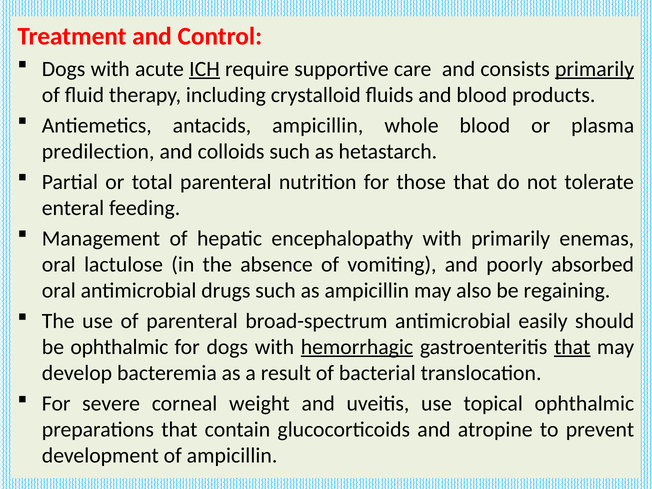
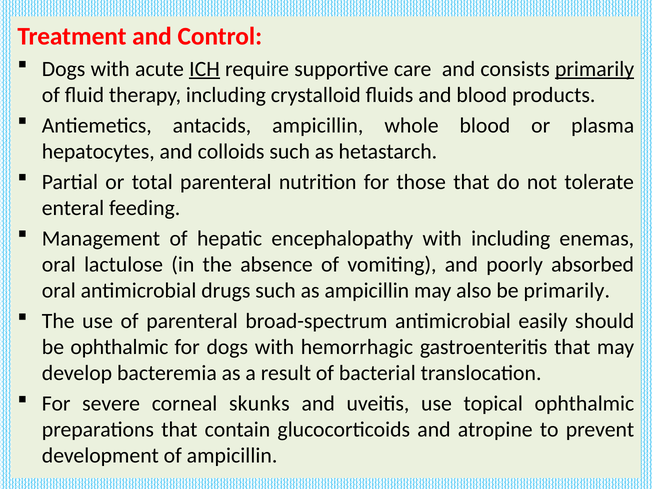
predilection: predilection -> hepatocytes (98, 151)
with primarily: primarily -> including (511, 238)
be regaining: regaining -> primarily (567, 290)
hemorrhagic underline: present -> none (357, 347)
that underline: present -> none (572, 347)
weight: weight -> skunks (259, 403)
